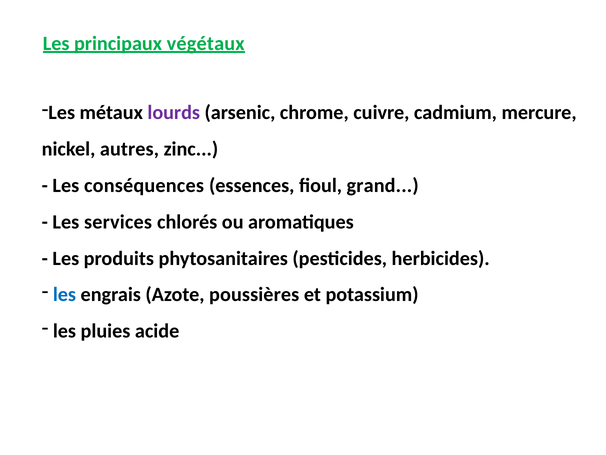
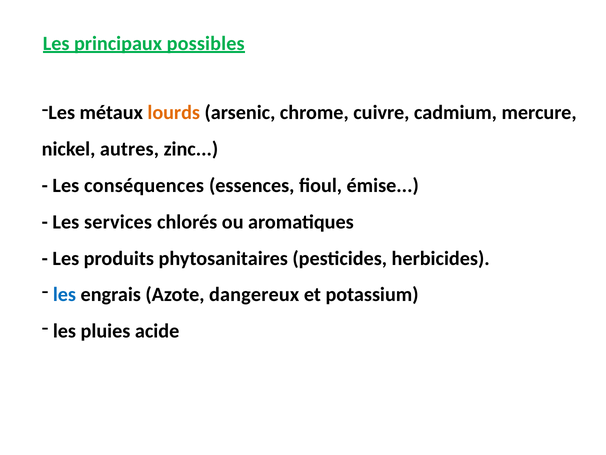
végétaux: végétaux -> possibles (206, 43)
lourds colour: purple -> orange (174, 113)
grand: grand -> émise (383, 185)
poussières: poussières -> dangereux (254, 294)
